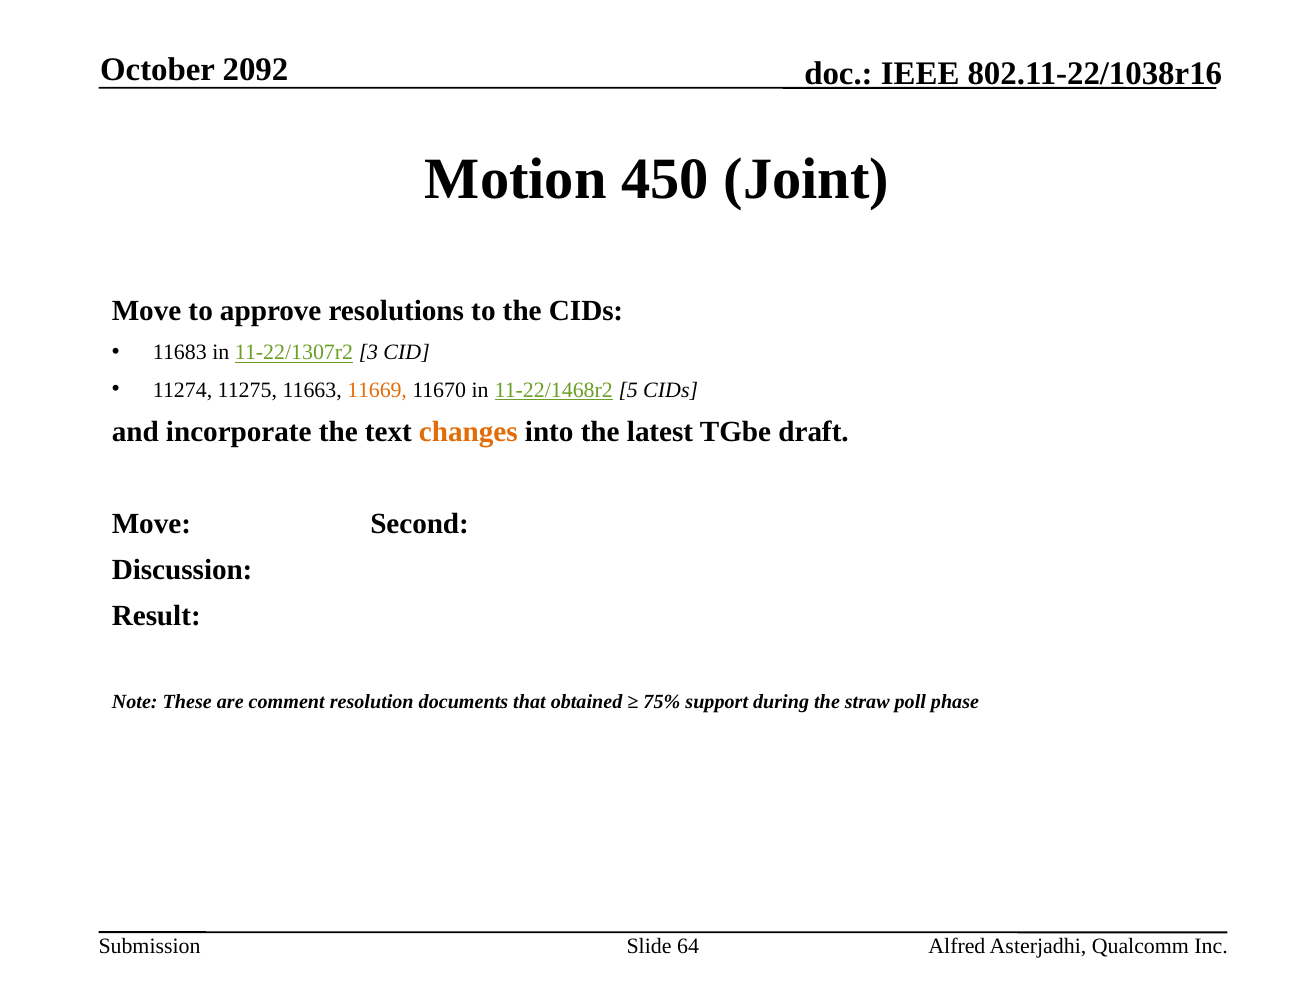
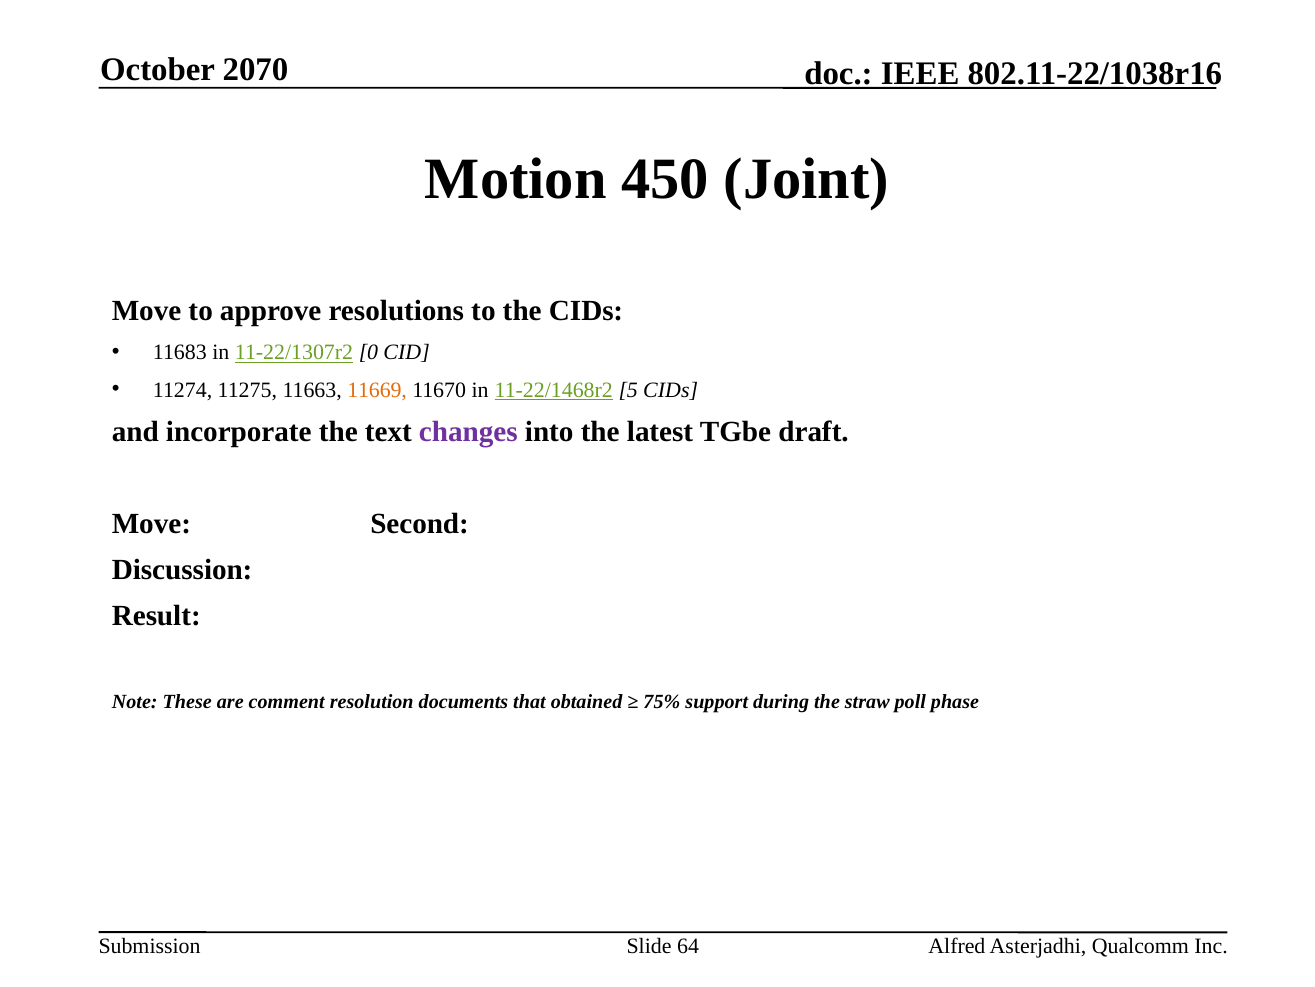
2092: 2092 -> 2070 (255, 70)
3: 3 -> 0 (368, 352)
changes colour: orange -> purple (468, 432)
